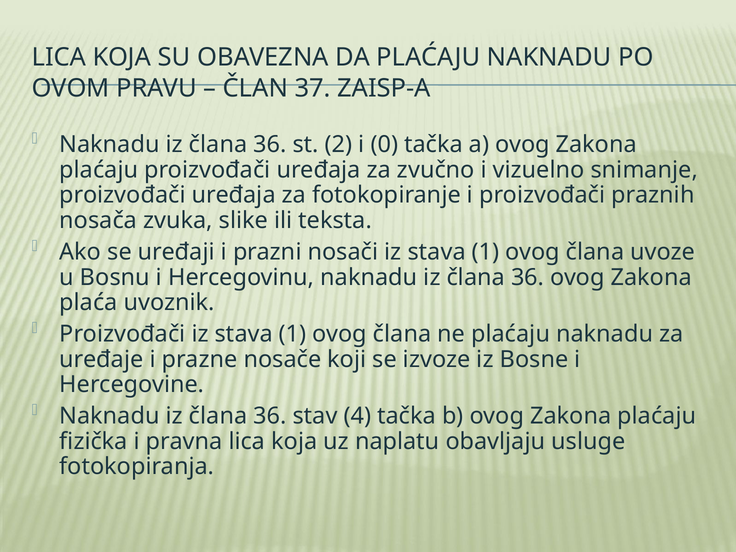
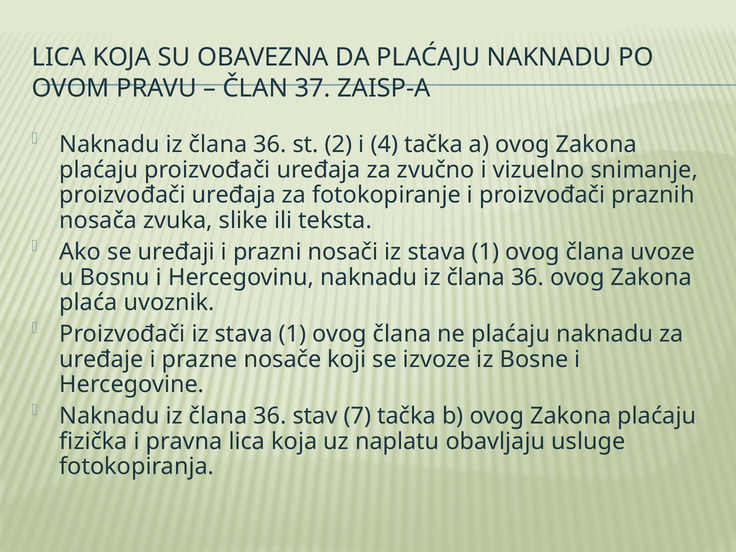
0: 0 -> 4 (384, 144)
4: 4 -> 7 (357, 416)
